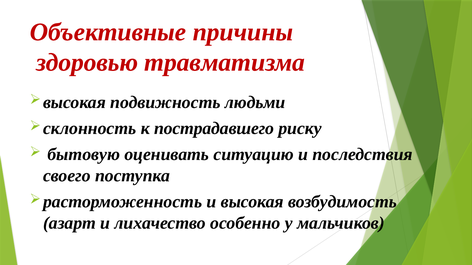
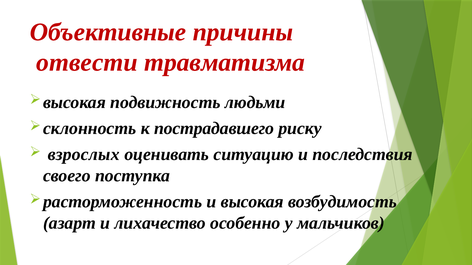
здоровью: здоровью -> отвести (87, 63)
бытовую: бытовую -> взрослых (84, 155)
